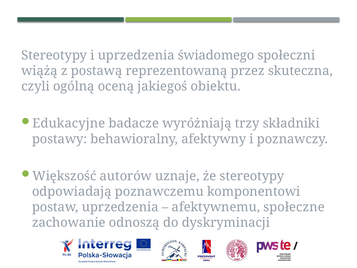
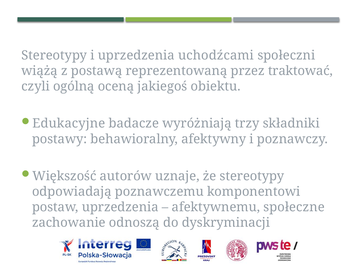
świadomego: świadomego -> uchodźcami (216, 55)
skuteczna: skuteczna -> traktować (300, 71)
